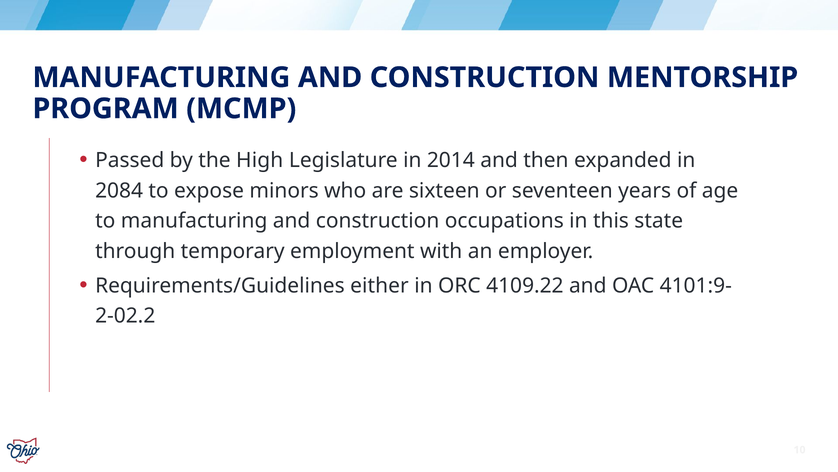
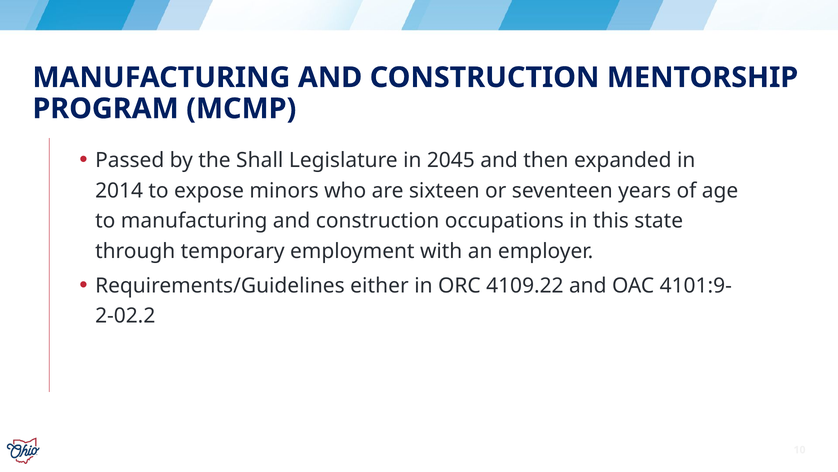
High: High -> Shall (260, 160)
2014: 2014 -> 2045 (451, 160)
2084: 2084 -> 2014 (119, 190)
